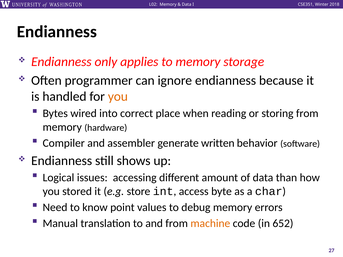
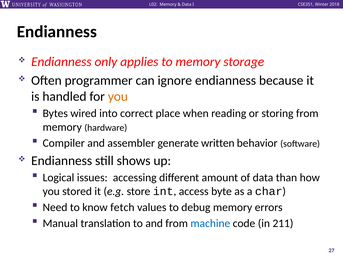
point: point -> fetch (122, 208)
machine colour: orange -> blue (210, 224)
652: 652 -> 211 (283, 224)
